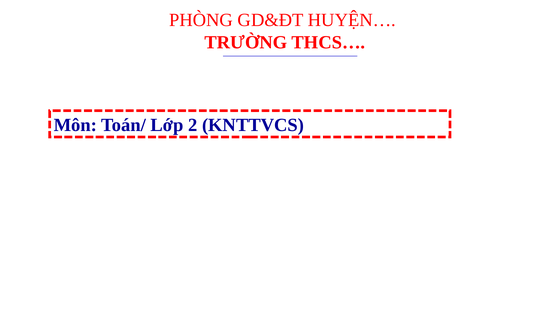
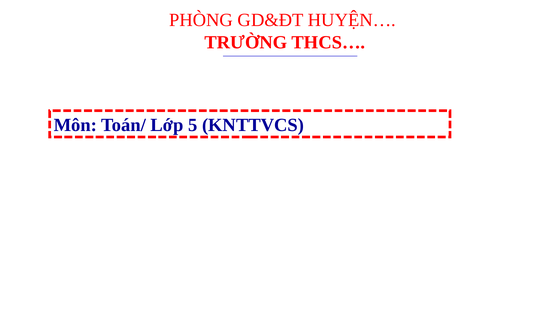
2: 2 -> 5 (193, 125)
